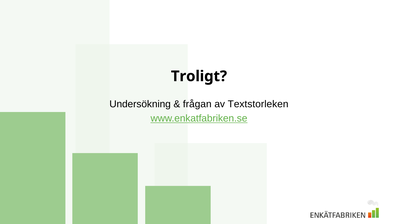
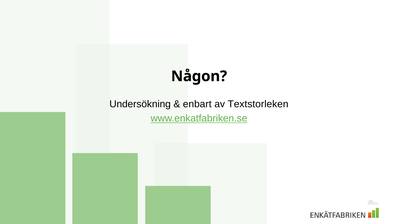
Troligt: Troligt -> Någon (199, 76)
frågan: frågan -> enbart (197, 104)
